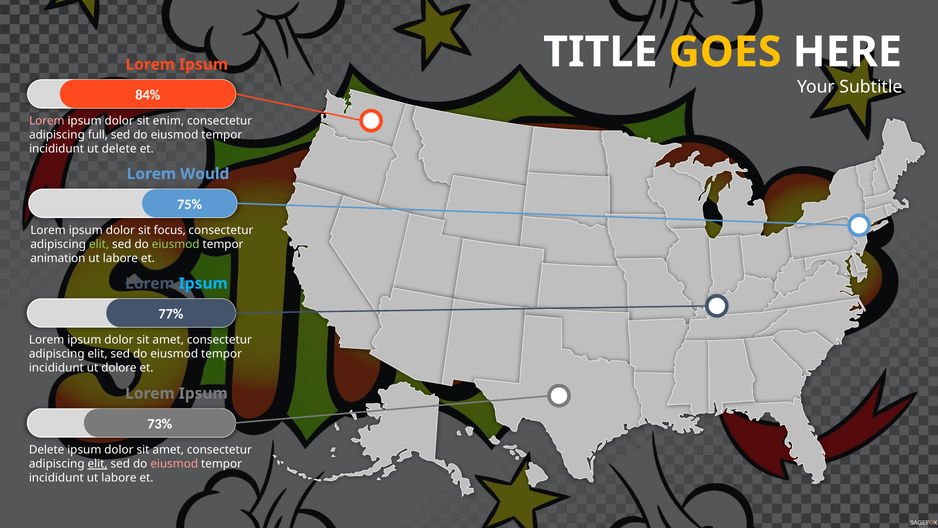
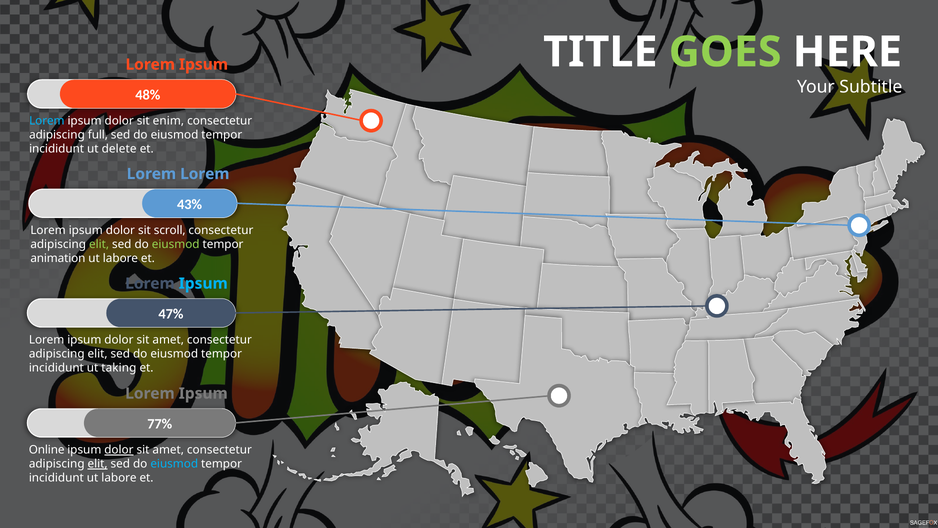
GOES colour: yellow -> light green (725, 52)
84%: 84% -> 48% (148, 95)
Lorem colour: pink -> light blue (47, 121)
Would: Would -> Lorem (205, 174)
75%: 75% -> 43% (190, 204)
focus: focus -> scroll (170, 230)
77%: 77% -> 47% (171, 314)
dolore: dolore -> taking (119, 368)
73%: 73% -> 77% (160, 424)
Delete: Delete -> Online (47, 450)
dolor underline: none -> present (119, 450)
eiusmod colour: pink -> light blue (174, 464)
